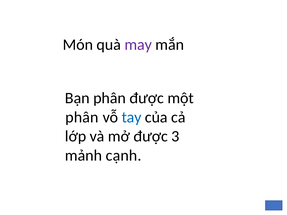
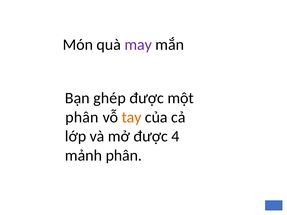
Bạn phân: phân -> ghép (110, 98)
tay colour: blue -> orange (132, 117)
3: 3 -> 4 (175, 136)
mảnh cạnh: cạnh -> phân (124, 156)
